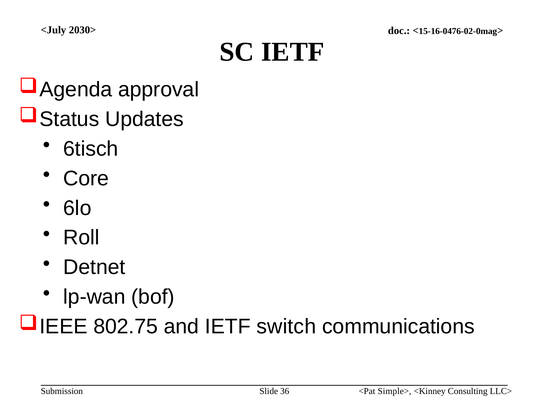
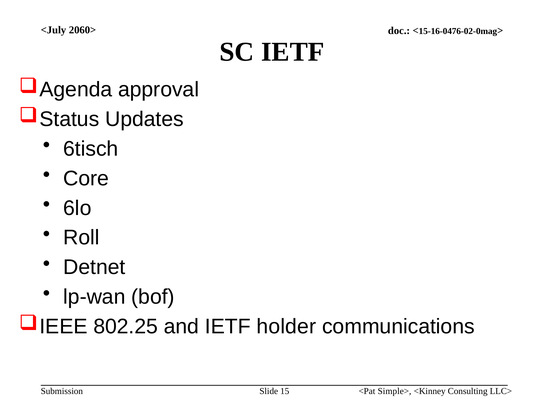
2030>: 2030> -> 2060> (82, 30)
802.75: 802.75 -> 802.25 (126, 327)
switch: switch -> holder (286, 327)
36: 36 -> 15 (285, 391)
